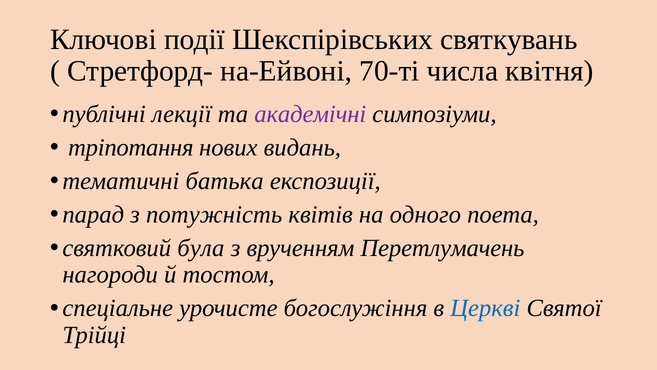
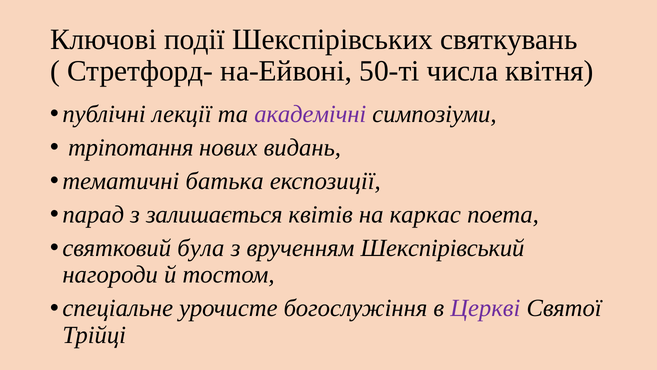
70-ті: 70-ті -> 50-ті (389, 71)
потужність: потужність -> залишається (214, 214)
одного: одного -> каркас (425, 214)
Перетлумачень: Перетлумачень -> Шекспірівський (442, 248)
Церкві colour: blue -> purple (485, 308)
